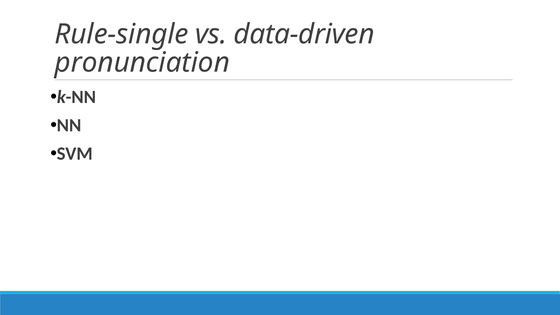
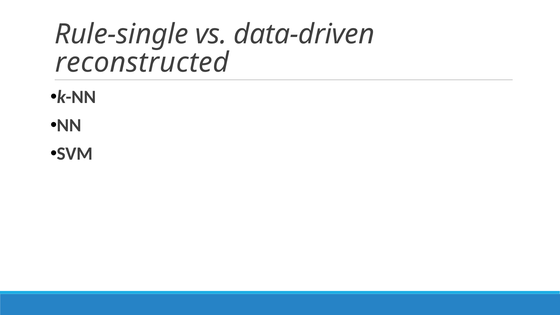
pronunciation: pronunciation -> reconstructed (142, 63)
